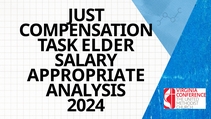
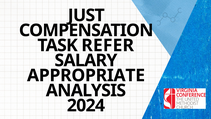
ELDER: ELDER -> REFER (108, 45)
